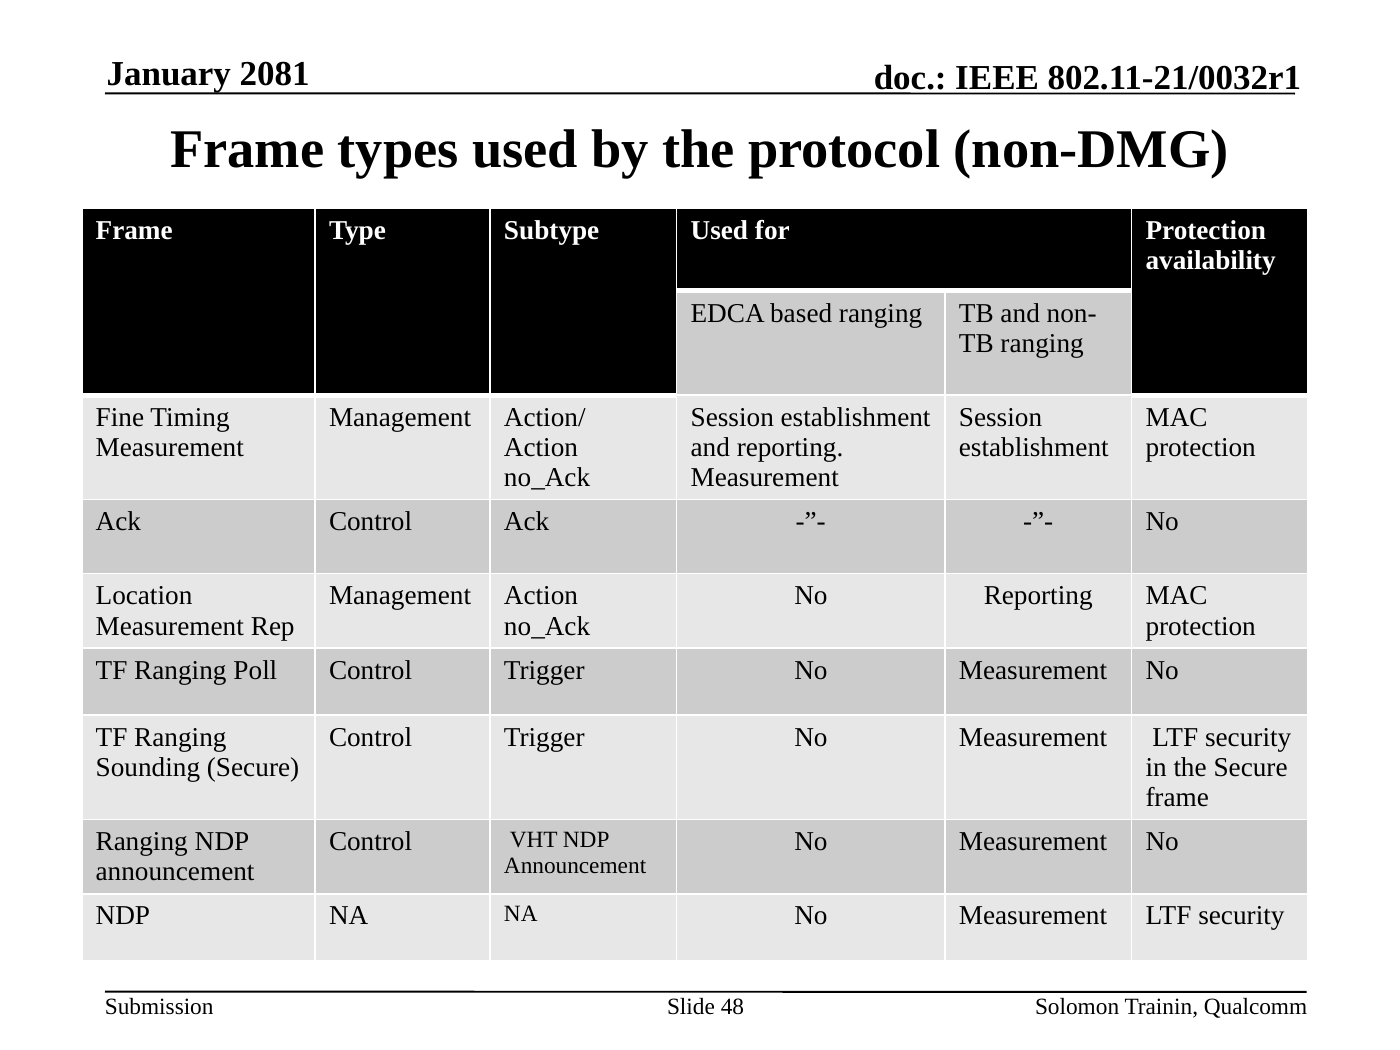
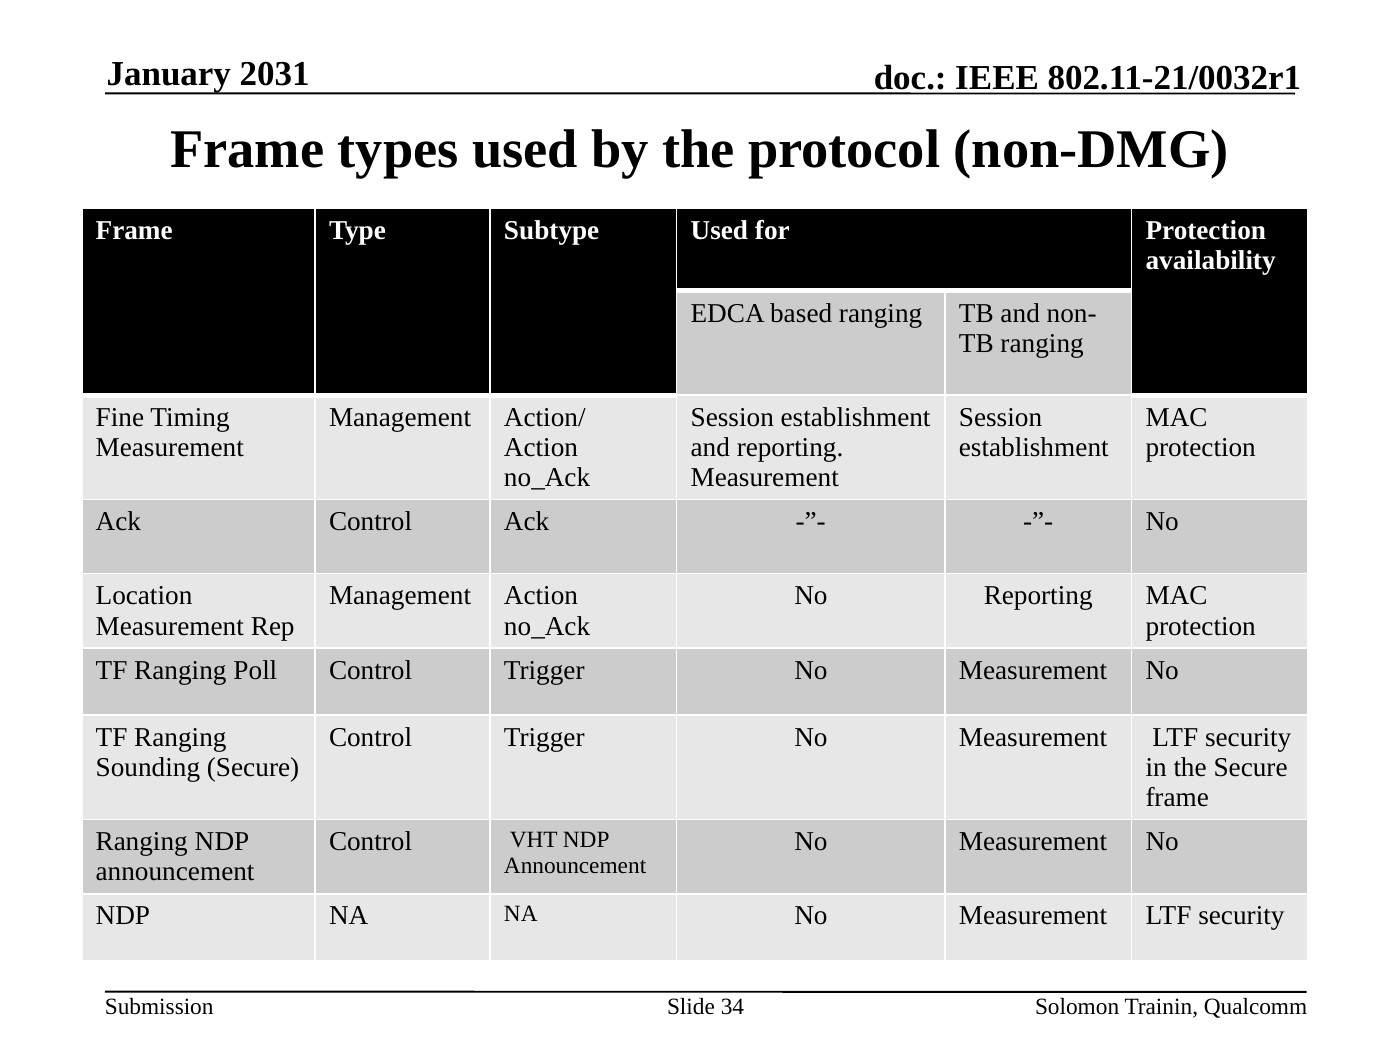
2081: 2081 -> 2031 (275, 74)
48: 48 -> 34 (732, 1007)
